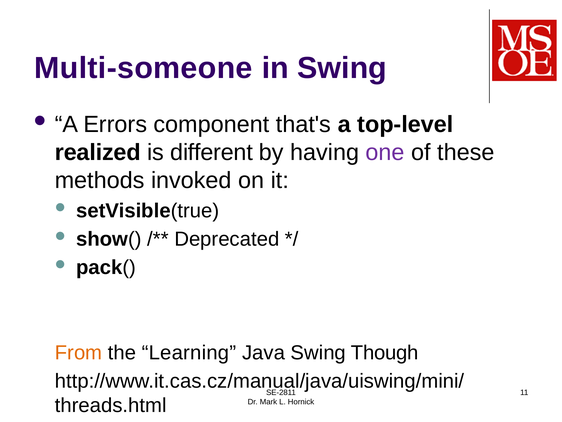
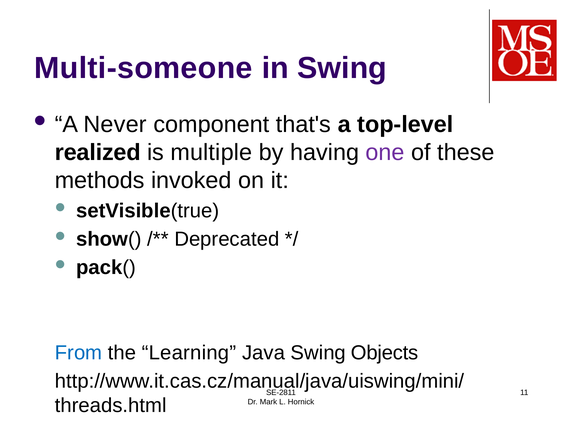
Errors: Errors -> Never (115, 124)
different: different -> multiple (211, 152)
From colour: orange -> blue (79, 352)
Though: Though -> Objects (385, 352)
